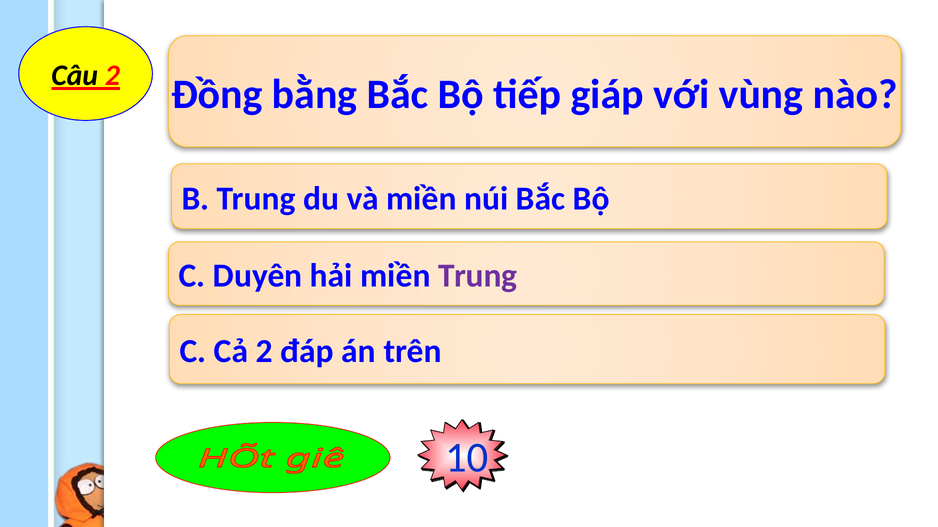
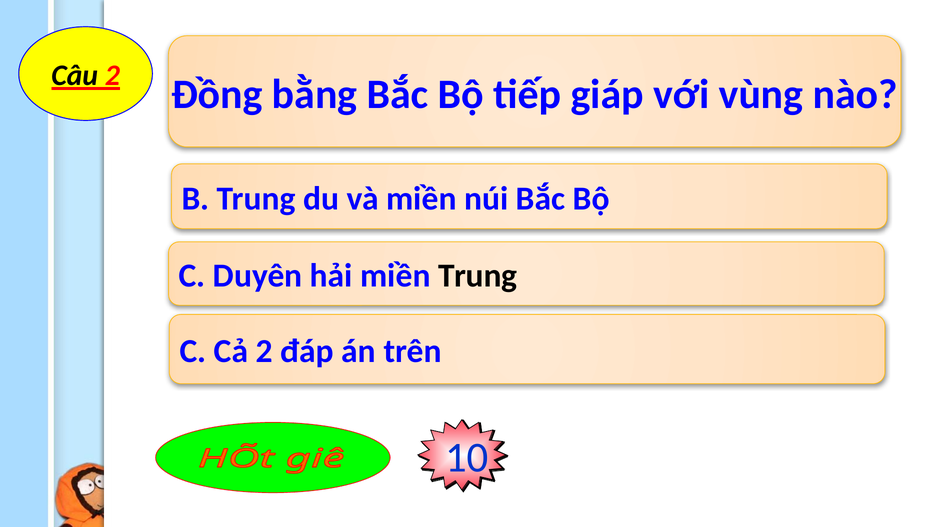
Trung colour: purple -> black (478, 276)
